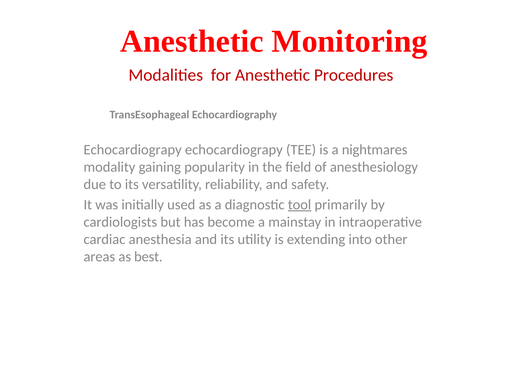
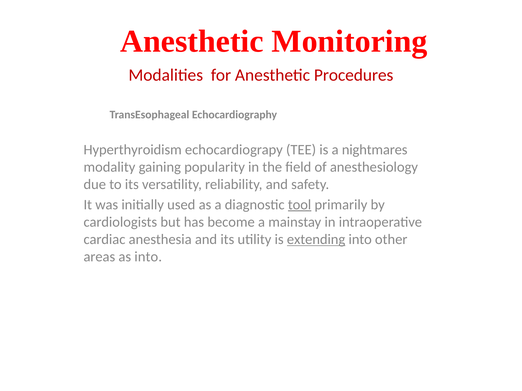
Echocardiograpy: Echocardiograpy -> Hyperthyroidism (133, 150)
extending underline: none -> present (316, 240)
as best: best -> into (148, 257)
